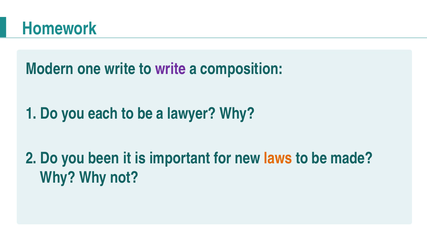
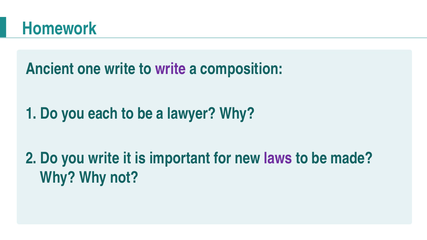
Modern: Modern -> Ancient (50, 69)
you been: been -> write (104, 159)
laws colour: orange -> purple (278, 159)
